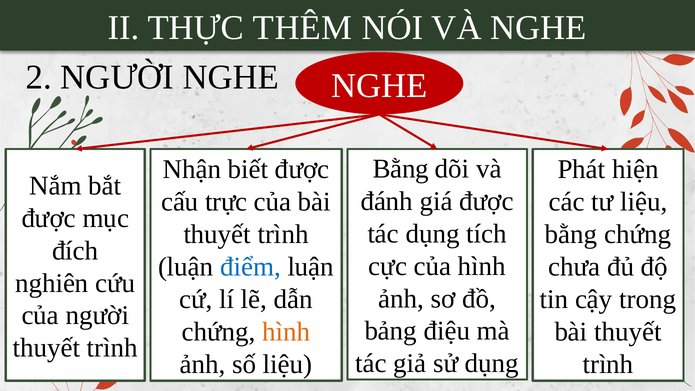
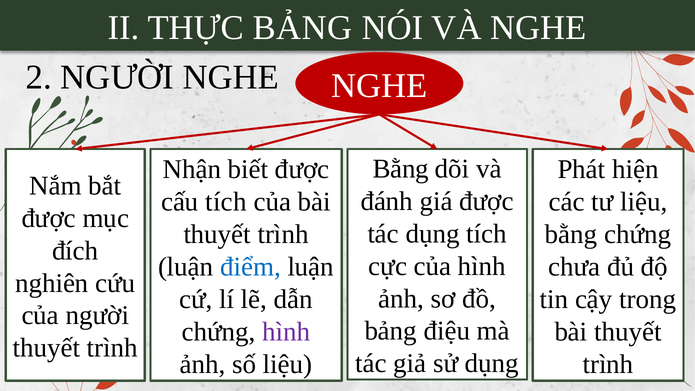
THỰC THÊM: THÊM -> BẢNG (303, 28)
cấu trực: trực -> tích (226, 202)
hình colour: orange -> purple (286, 332)
